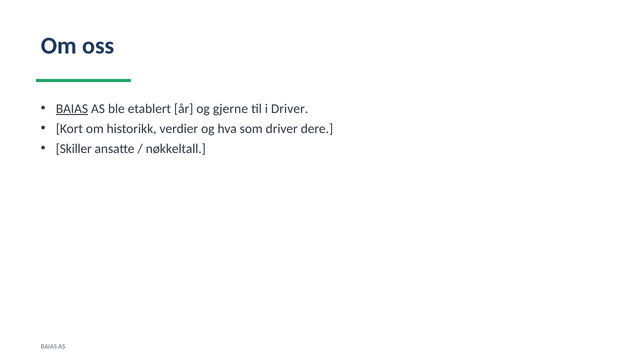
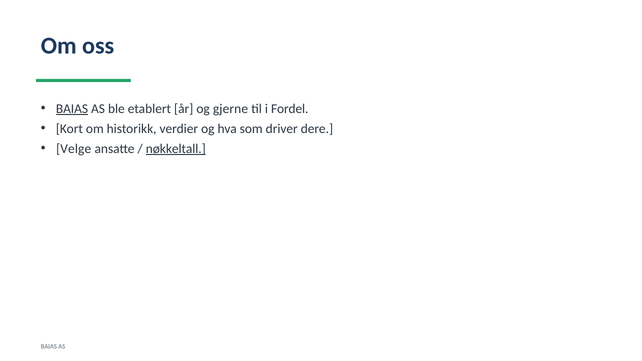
i Driver: Driver -> Fordel (290, 109)
Skiller: Skiller -> Velge (74, 149)
nøkkeltall underline: none -> present (176, 149)
